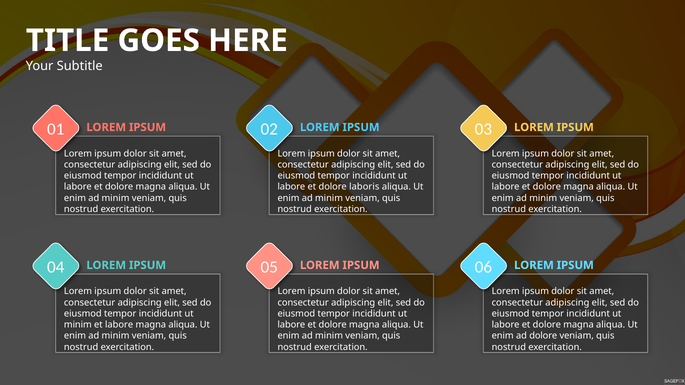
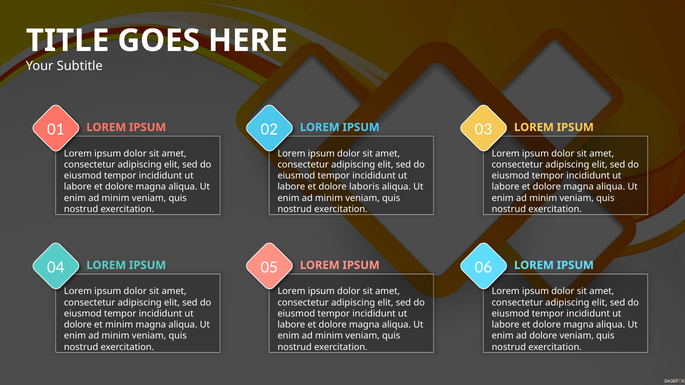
minim: minim -> dolore (78, 325)
et labore: labore -> minim (119, 325)
